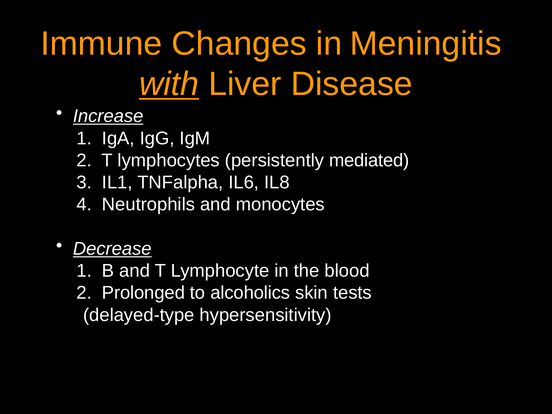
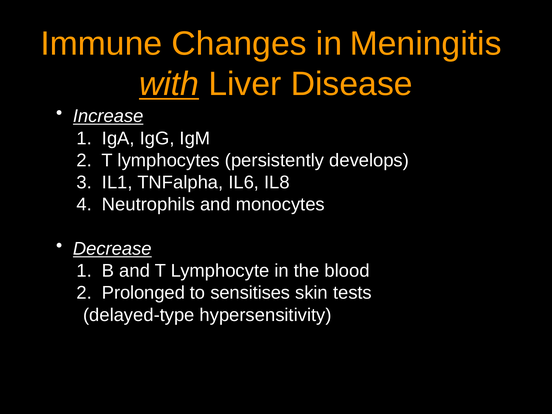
mediated: mediated -> develops (369, 160)
alcoholics: alcoholics -> sensitises (250, 293)
